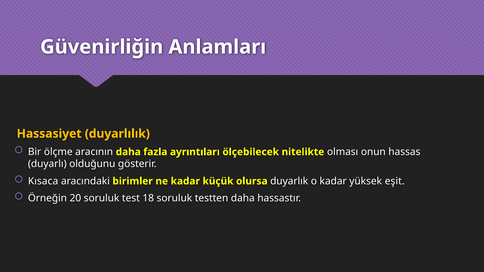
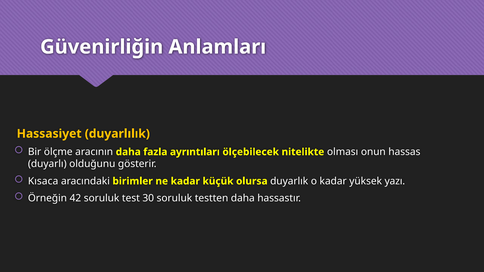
eşit: eşit -> yazı (395, 181)
20: 20 -> 42 (75, 198)
18: 18 -> 30 (148, 198)
